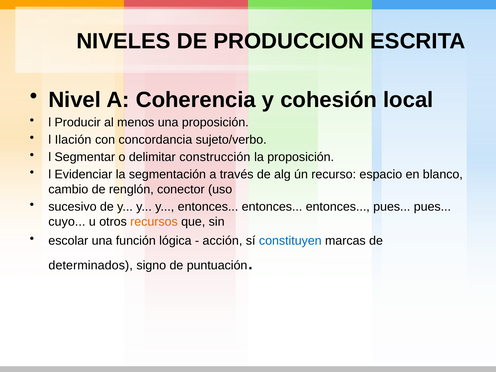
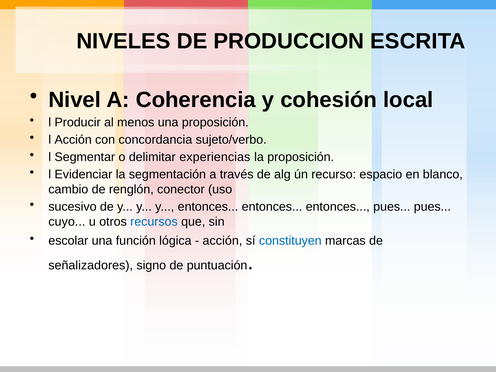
l Ilación: Ilación -> Acción (73, 140)
construcción: construcción -> experiencias (215, 157)
recursos colour: orange -> blue (154, 222)
determinados: determinados -> señalizadores (91, 265)
